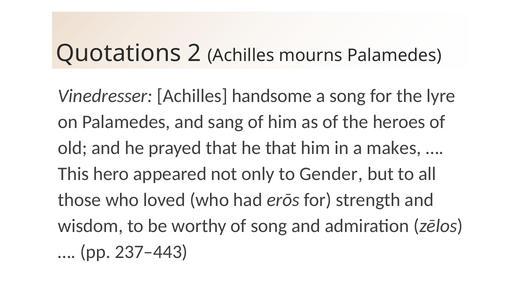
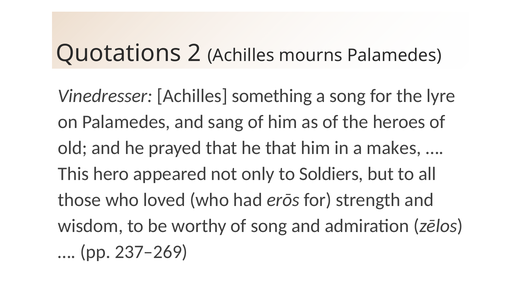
handsome: handsome -> something (272, 96)
Gender: Gender -> Soldiers (331, 174)
237–443: 237–443 -> 237–269 (151, 252)
